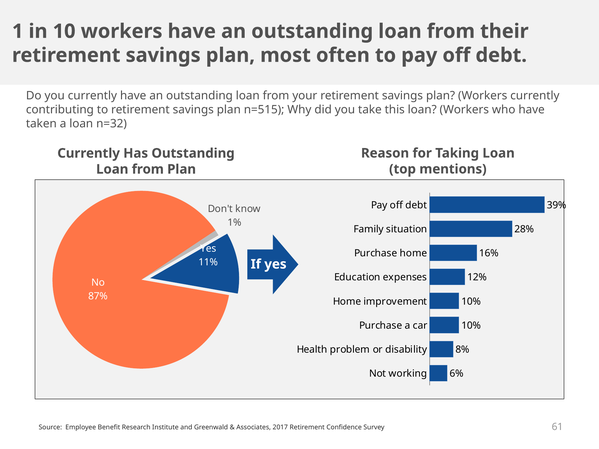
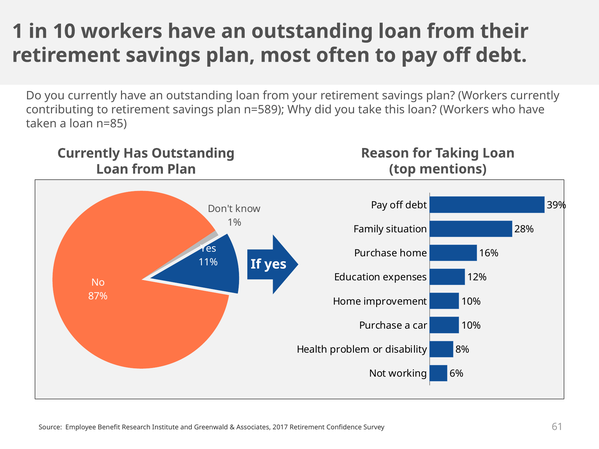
n=515: n=515 -> n=589 (264, 110)
n=32: n=32 -> n=85 (112, 124)
